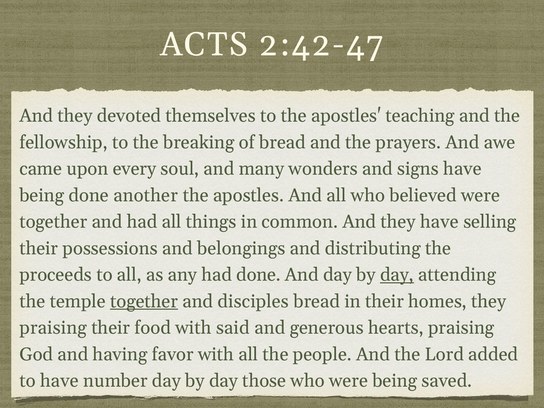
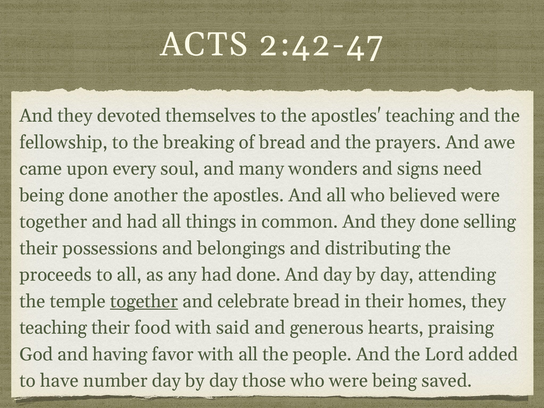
signs have: have -> need (463, 169)
they have: have -> done (440, 222)
day underline: present -> none (397, 275)
disciples: disciples -> celebrate (253, 301)
praising: praising -> teaching (53, 328)
